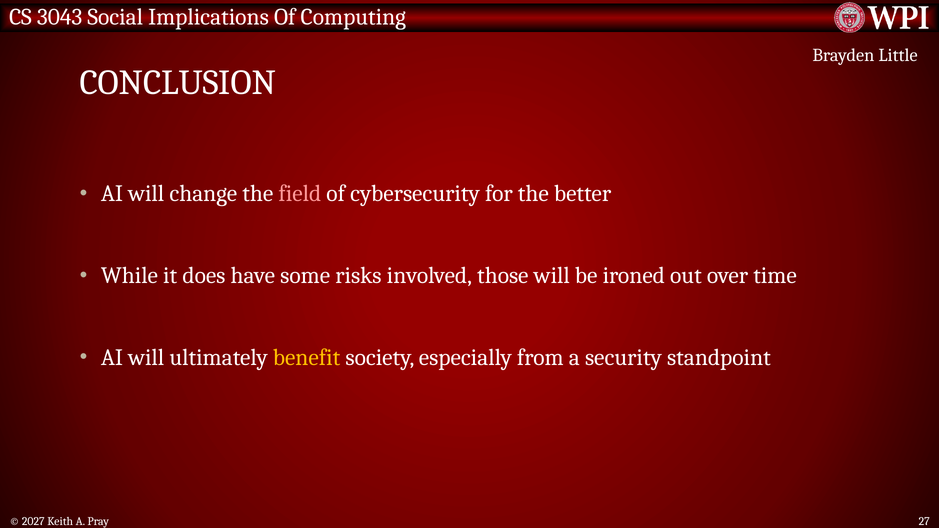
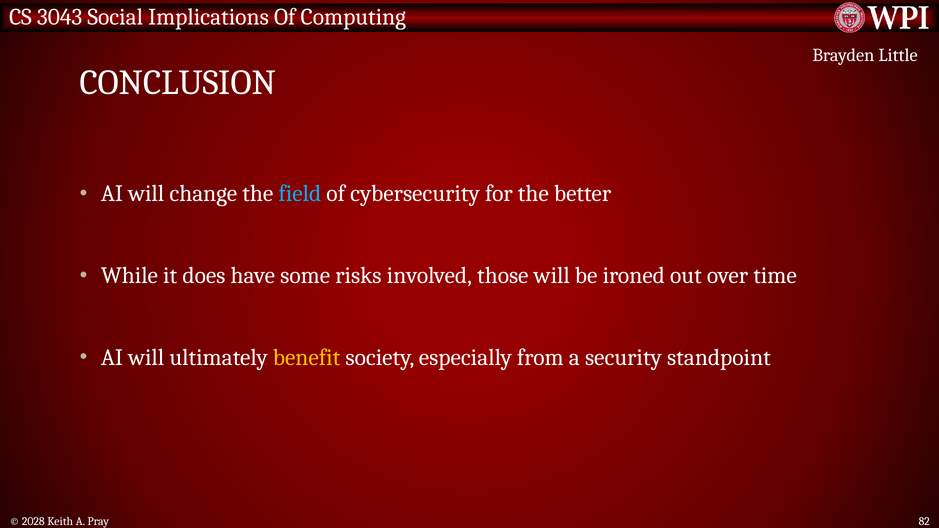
field colour: pink -> light blue (300, 194)
2027: 2027 -> 2028 (33, 521)
27: 27 -> 82 (924, 521)
